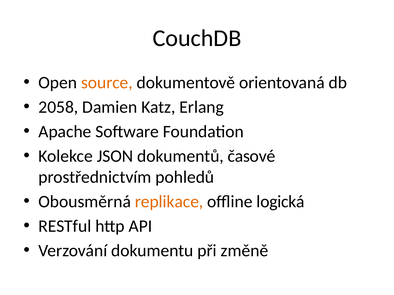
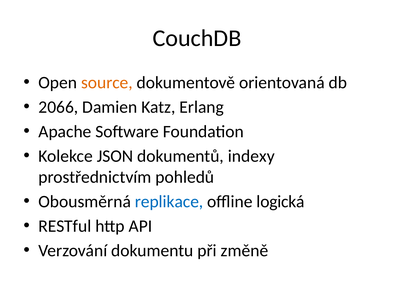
2058: 2058 -> 2066 (58, 107)
časové: časové -> indexy (251, 156)
replikace colour: orange -> blue (169, 202)
